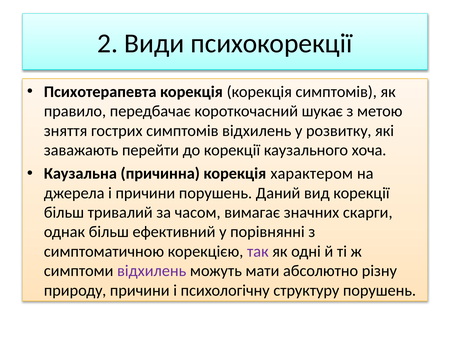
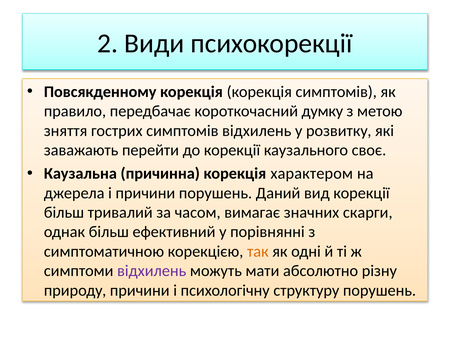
Психотерапевта: Психотерапевта -> Повсякденному (100, 92)
шукає: шукає -> думку (322, 111)
хоча: хоча -> своє (369, 150)
так colour: purple -> orange (258, 252)
